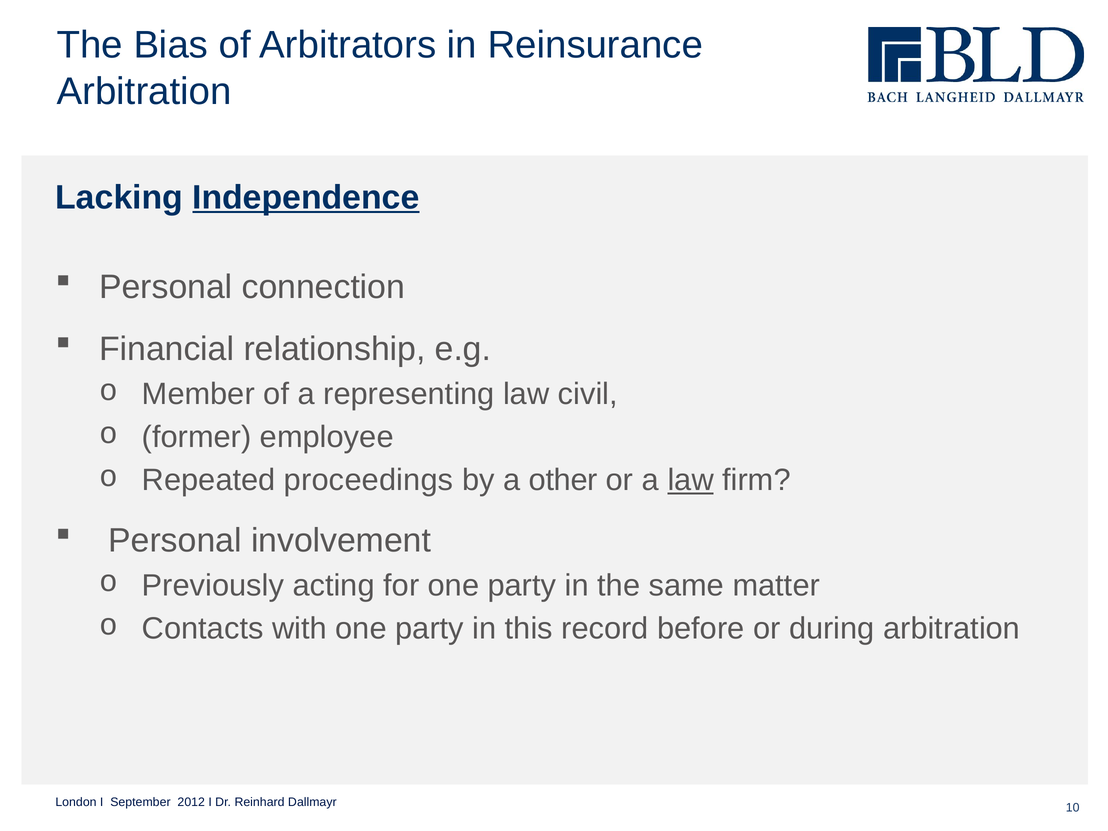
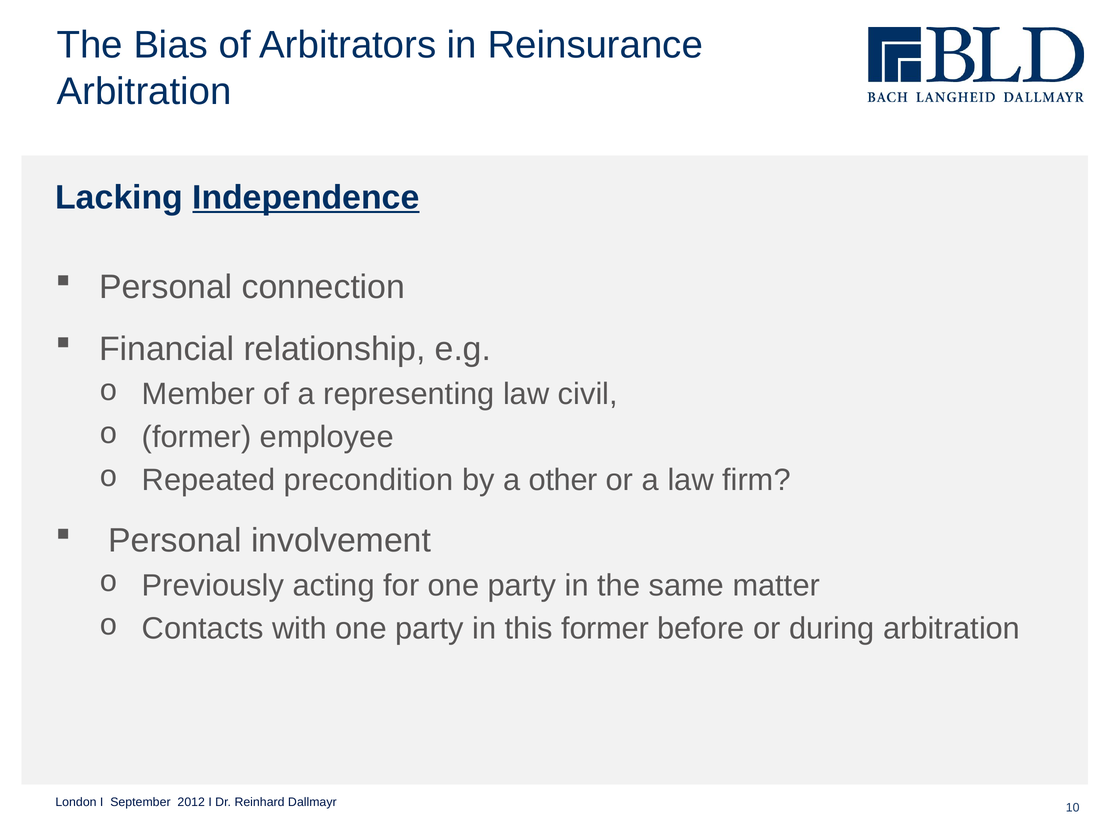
proceedings: proceedings -> precondition (369, 480)
law underline: present -> none (691, 480)
this record: record -> former (605, 629)
